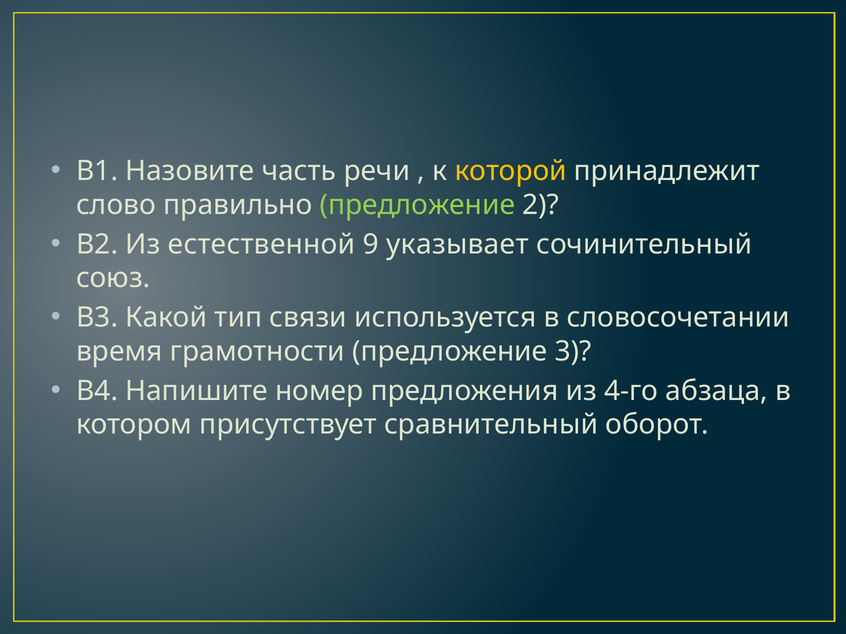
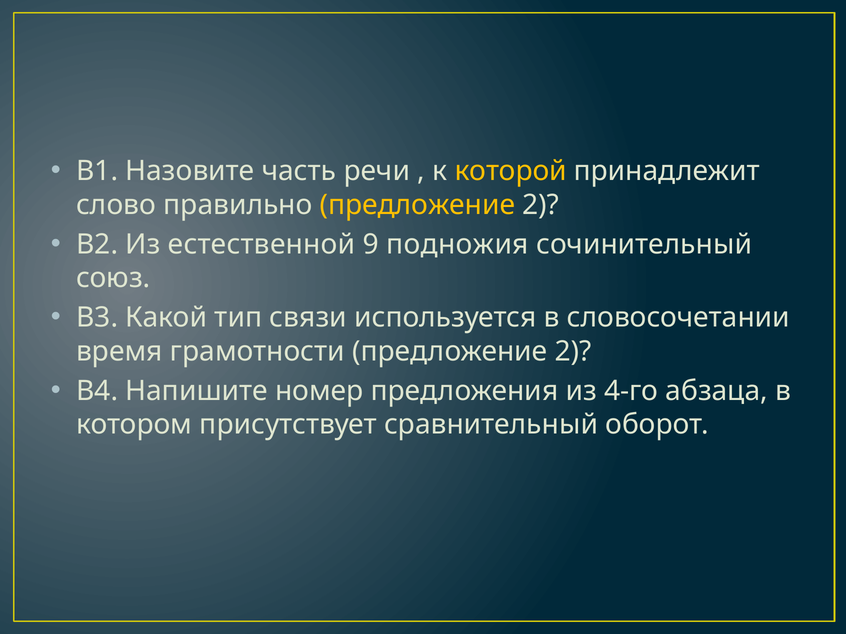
предложение colour: light green -> yellow (418, 205)
указывает: указывает -> подножия (458, 244)
грамотности предложение 3: 3 -> 2 (573, 352)
